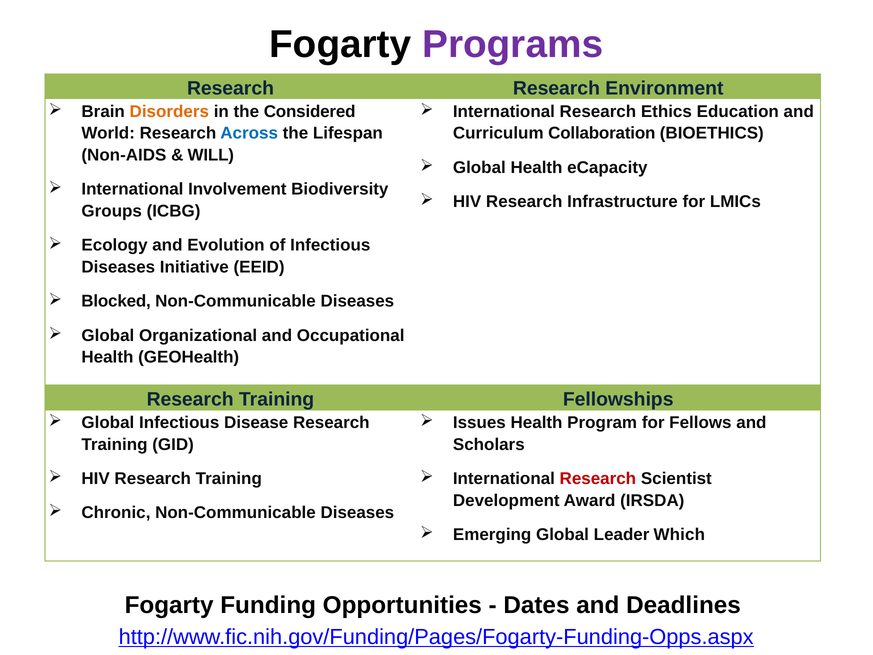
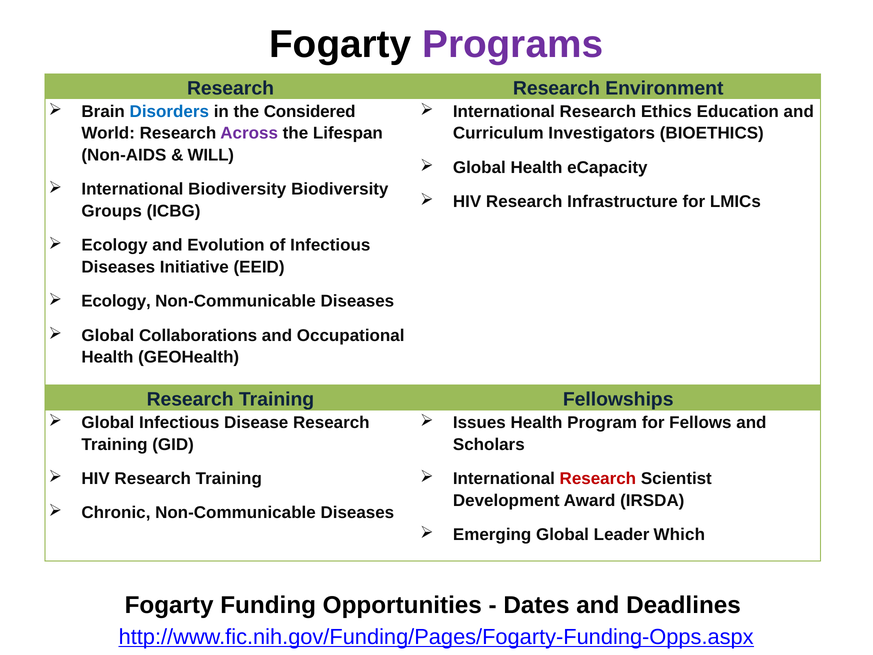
Disorders colour: orange -> blue (169, 111)
Across colour: blue -> purple (249, 133)
Collaboration: Collaboration -> Investigators (602, 133)
International Involvement: Involvement -> Biodiversity (237, 189)
Blocked: Blocked -> Ecology (116, 301)
Organizational: Organizational -> Collaborations (198, 335)
